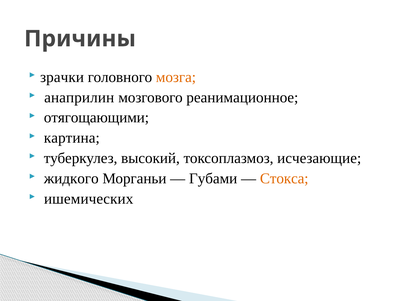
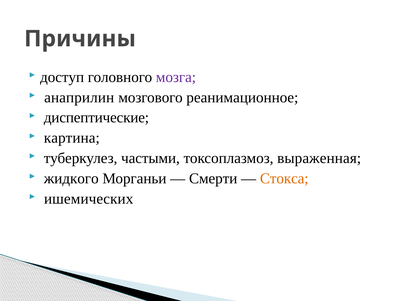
зрачки: зрачки -> доступ (62, 77)
мозга colour: orange -> purple (176, 77)
отягощающими: отягощающими -> диспептические (96, 118)
высокий: высокий -> частыми (150, 159)
исчезающие: исчезающие -> выраженная (319, 159)
Губами: Губами -> Смерти (213, 179)
